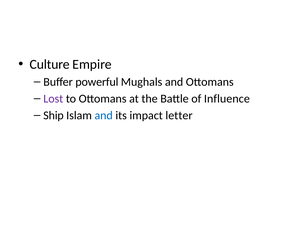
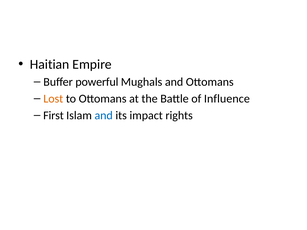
Culture: Culture -> Haitian (50, 64)
Lost colour: purple -> orange (53, 99)
Ship: Ship -> First (54, 115)
letter: letter -> rights (179, 115)
